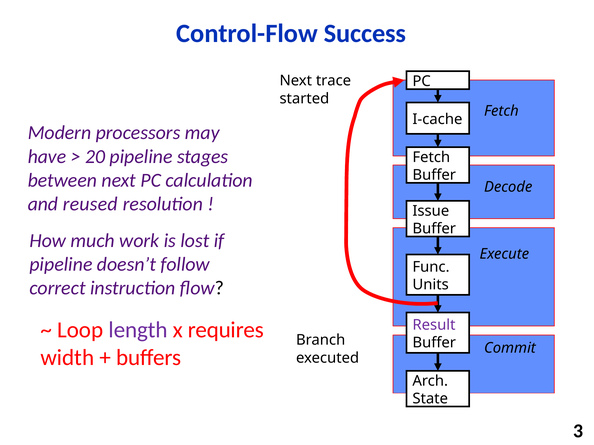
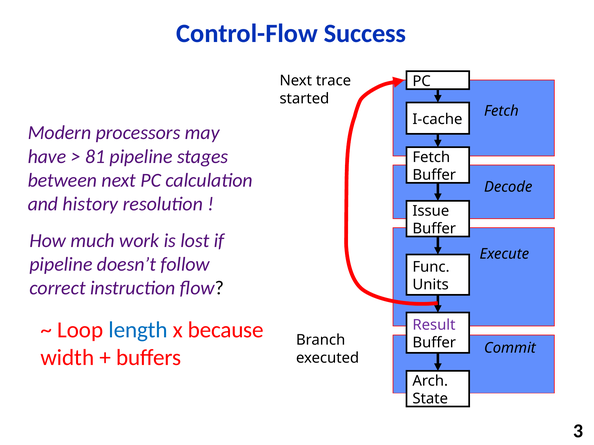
20: 20 -> 81 (95, 157)
reused: reused -> history (90, 204)
length colour: purple -> blue (138, 330)
requires: requires -> because (226, 330)
